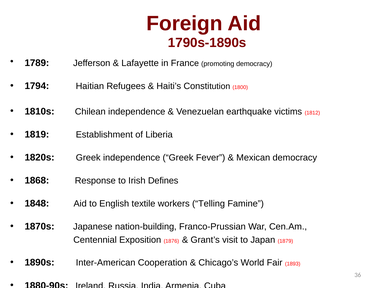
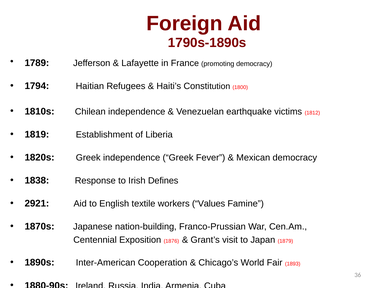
1868: 1868 -> 1838 (37, 180)
1848: 1848 -> 2921 (37, 203)
Telling: Telling -> Values (209, 204)
